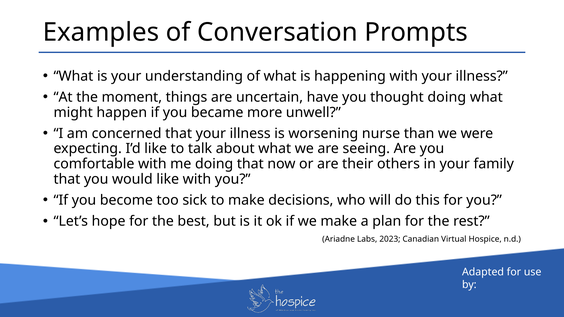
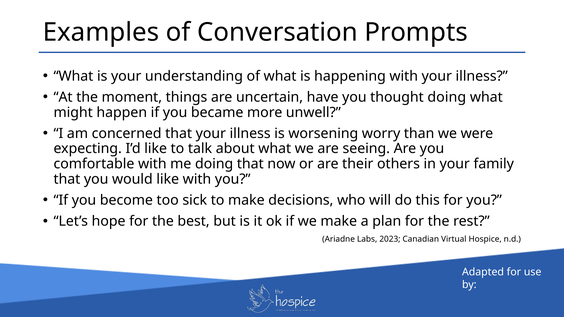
nurse: nurse -> worry (381, 134)
